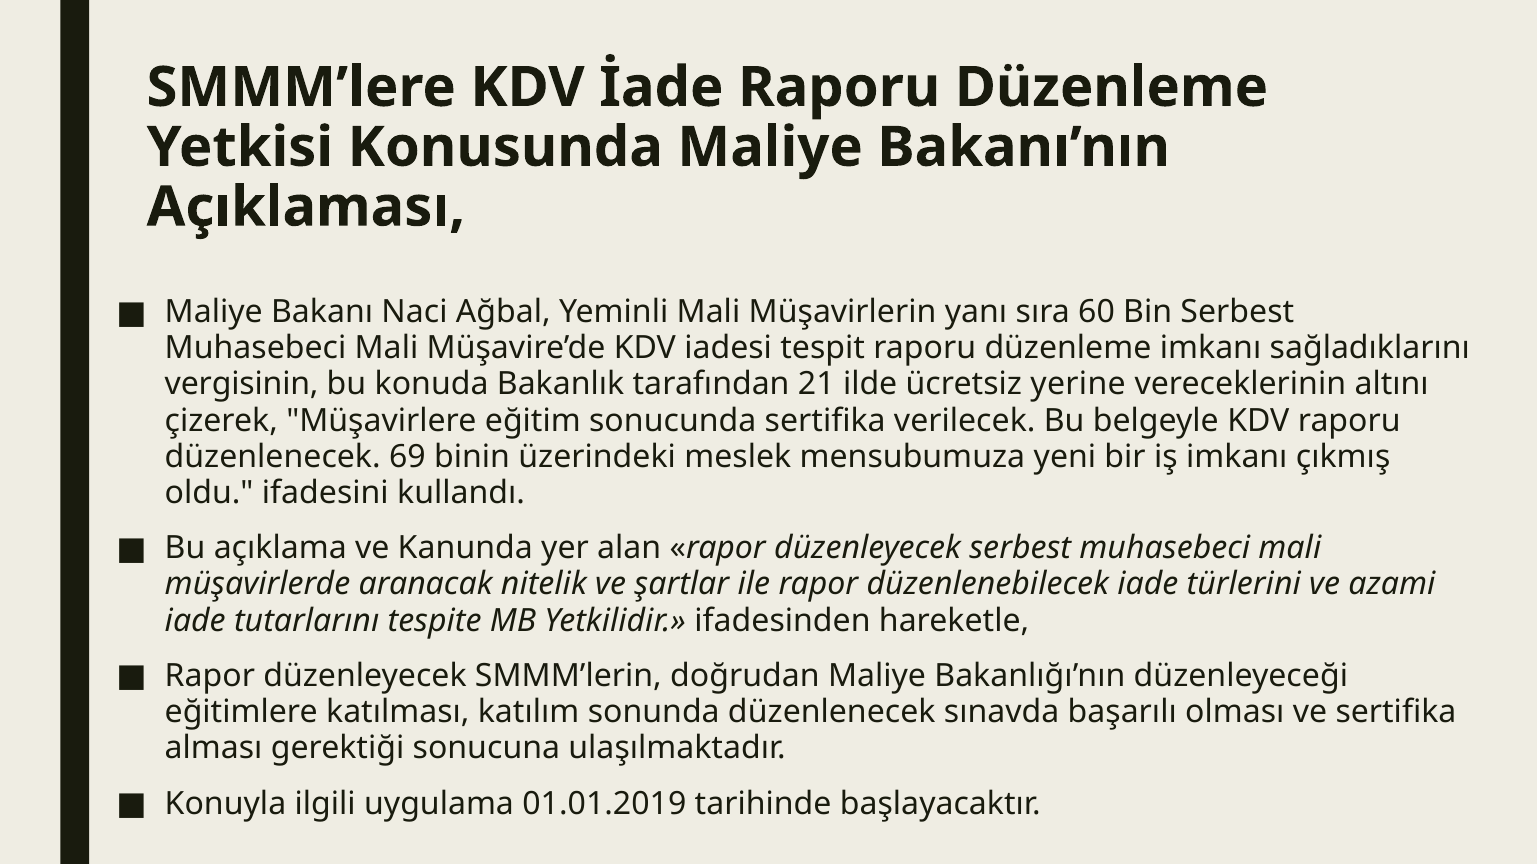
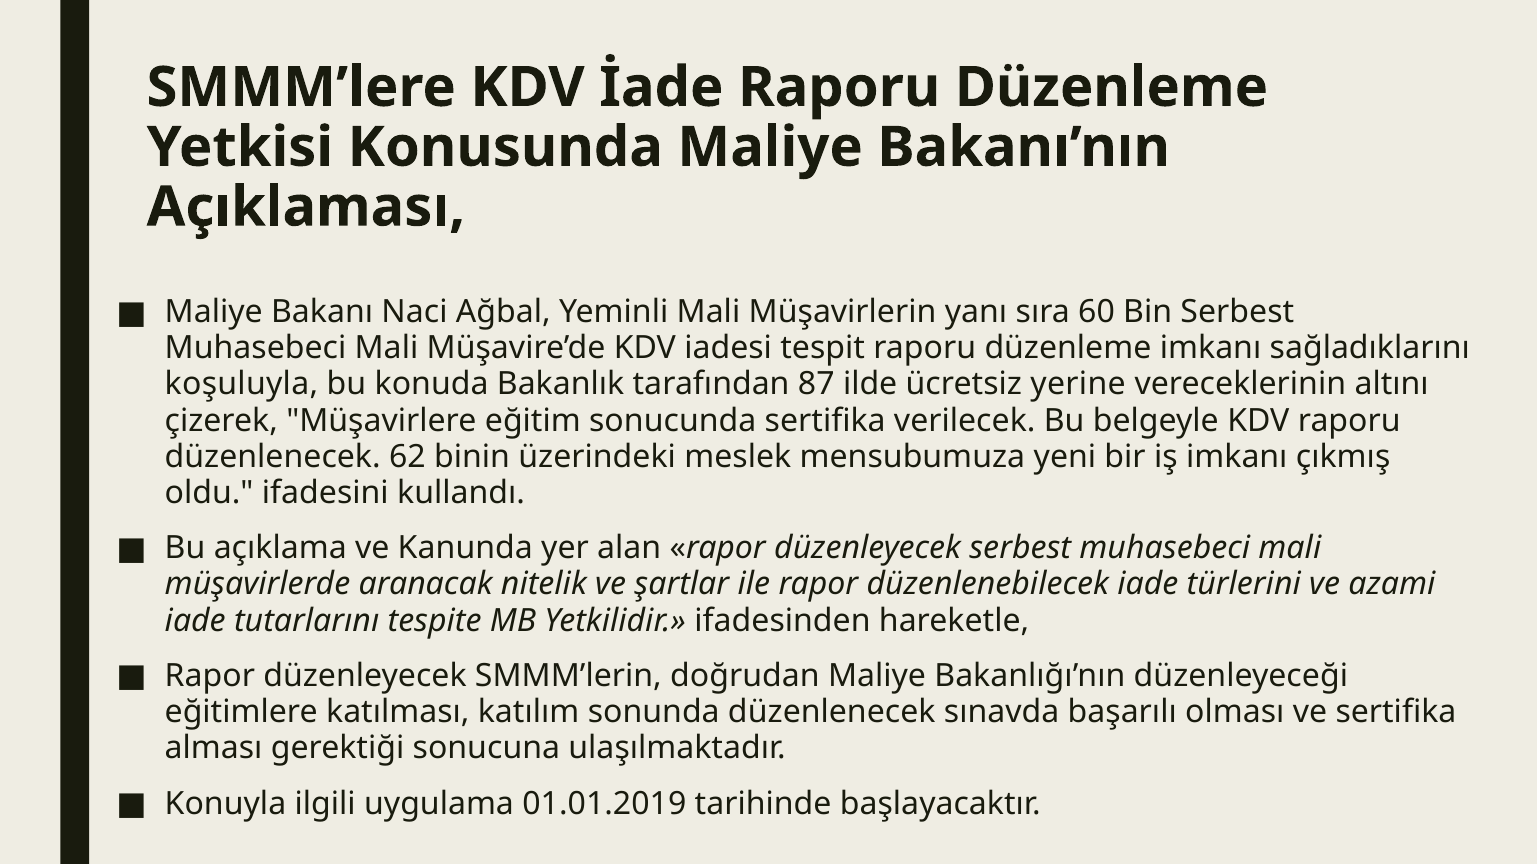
vergisinin: vergisinin -> koşuluyla (241, 385)
21: 21 -> 87 (816, 385)
69: 69 -> 62 (407, 457)
